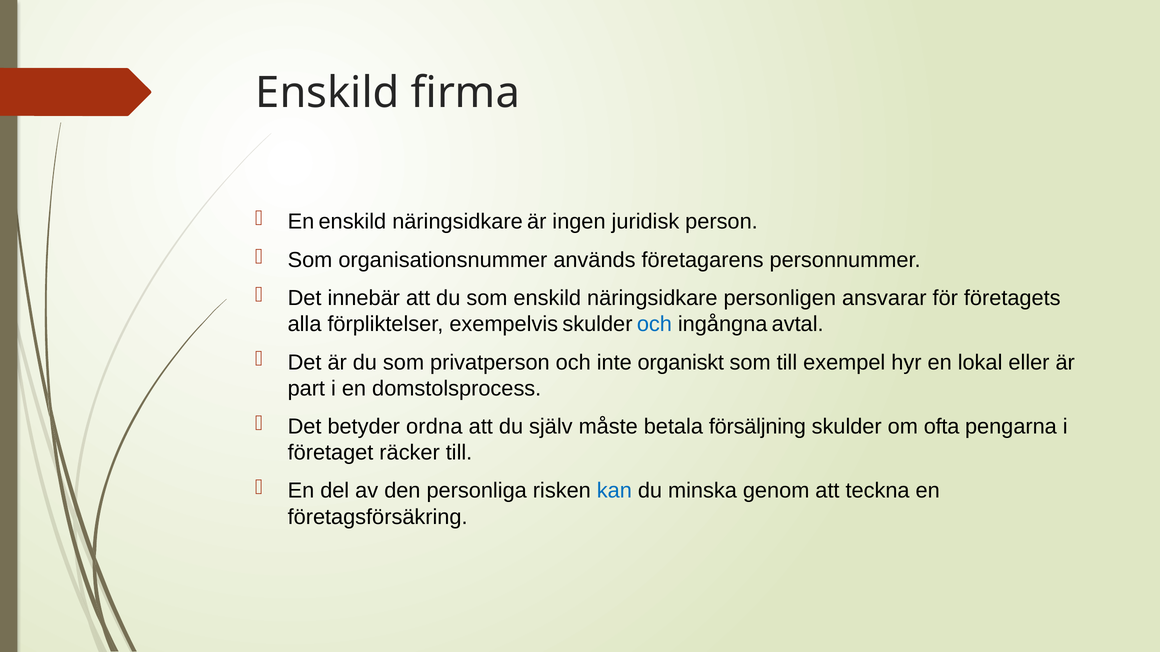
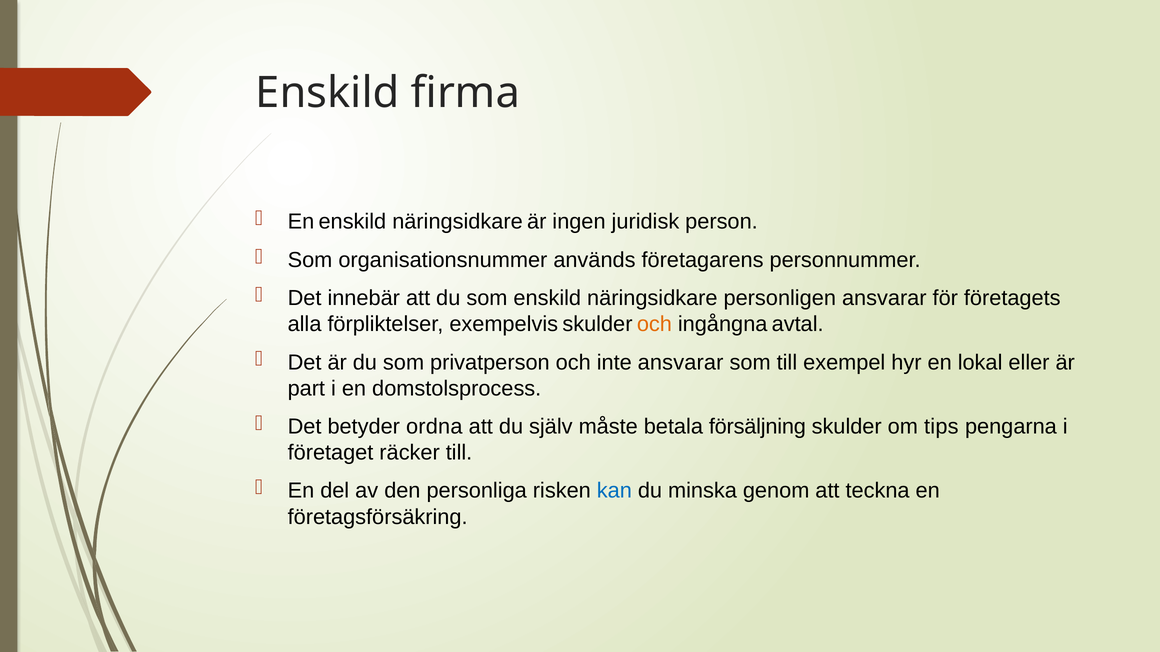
och colour: blue -> orange (654, 324)
inte organiskt: organiskt -> ansvarar (681, 363)
ofta: ofta -> tips (941, 427)
